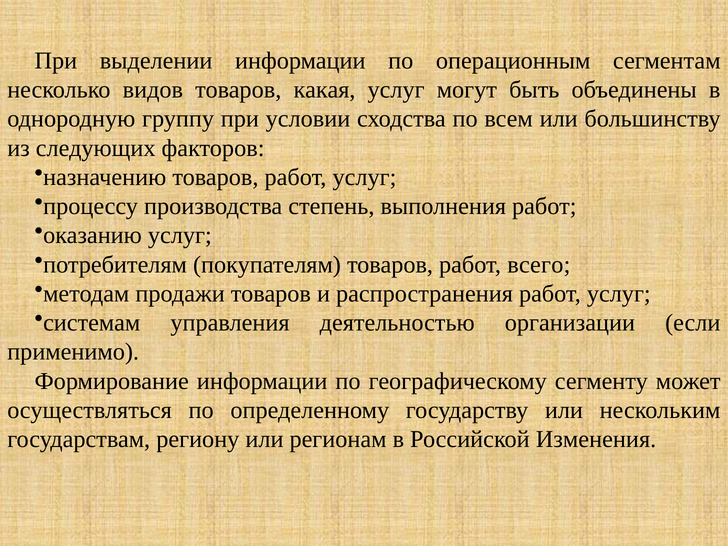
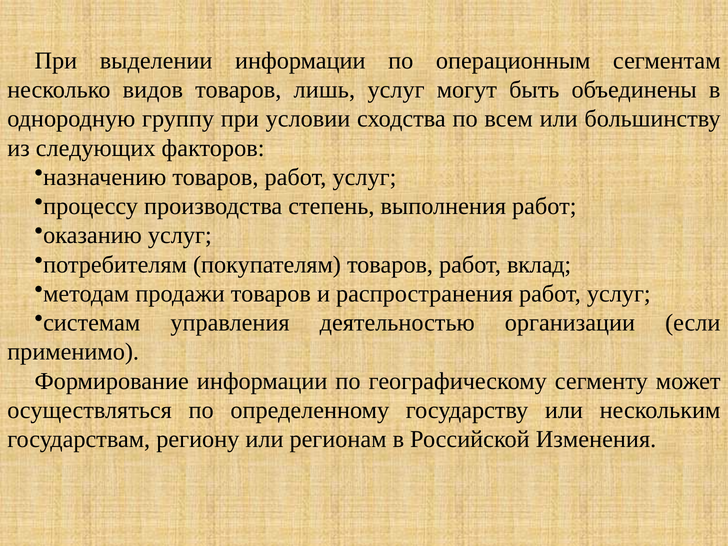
какая: какая -> лишь (324, 90)
всего: всего -> вклад (539, 265)
